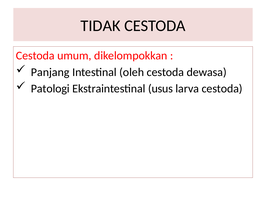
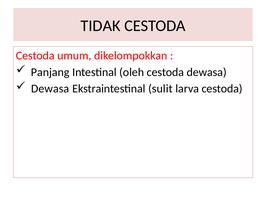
Patologi: Patologi -> Dewasa (50, 89)
usus: usus -> sulit (160, 89)
